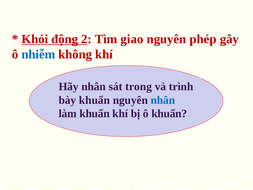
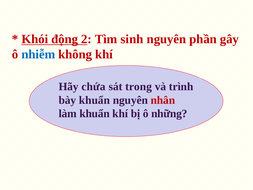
giao: giao -> sinh (132, 39)
phép: phép -> phần (203, 39)
Hãy nhân: nhân -> chứa (94, 86)
nhân colour: blue -> red (163, 100)
ô khuẩn: khuẩn -> những (169, 113)
